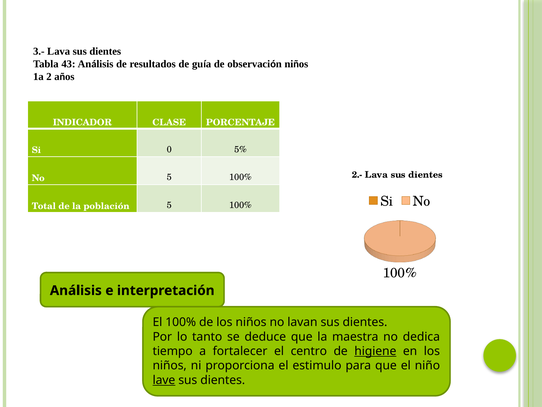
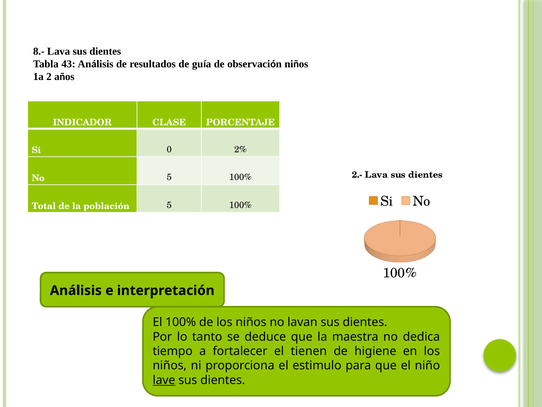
3.-: 3.- -> 8.- (39, 51)
5%: 5% -> 2% (240, 149)
centro: centro -> tienen (309, 351)
higiene underline: present -> none (375, 351)
